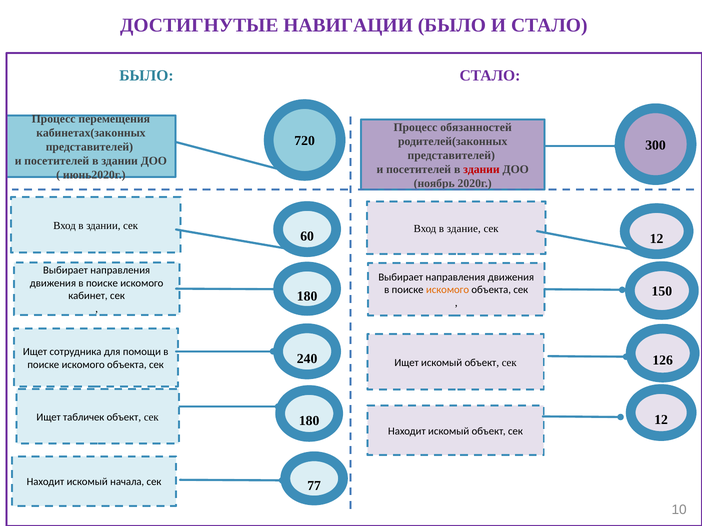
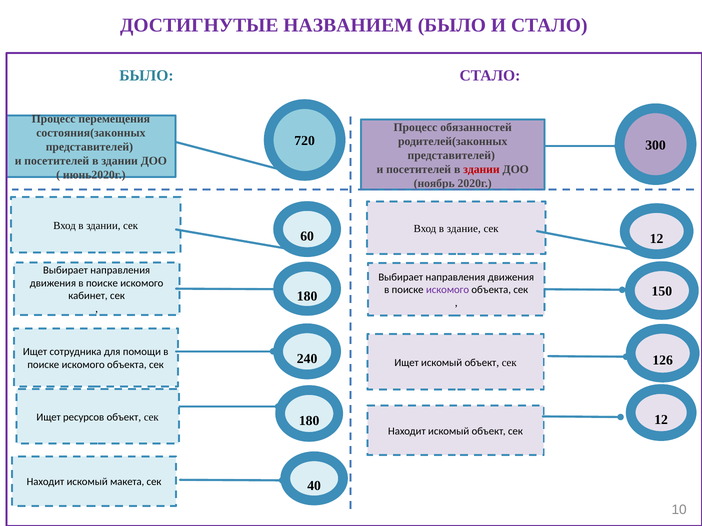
НАВИГАЦИИ: НАВИГАЦИИ -> НАЗВАНИЕМ (348, 25)
кабинетах(законных: кабинетах(законных -> состояния(законных (91, 133)
искомого colour: orange -> purple (448, 290)
табличек: табличек -> ресурсов (84, 417)
начала: начала -> макета (127, 482)
77: 77 -> 40 (314, 486)
